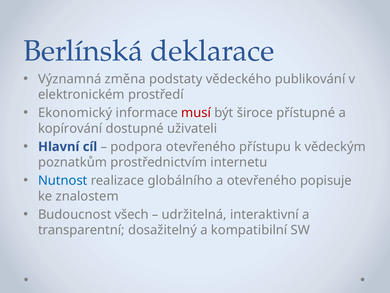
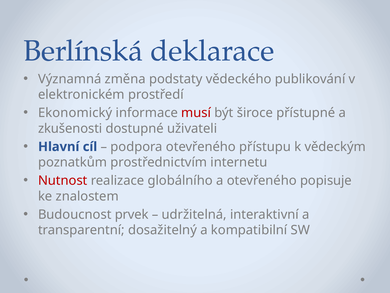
kopírování: kopírování -> zkušenosti (70, 128)
Nutnost colour: blue -> red (63, 180)
všech: všech -> prvek (132, 214)
